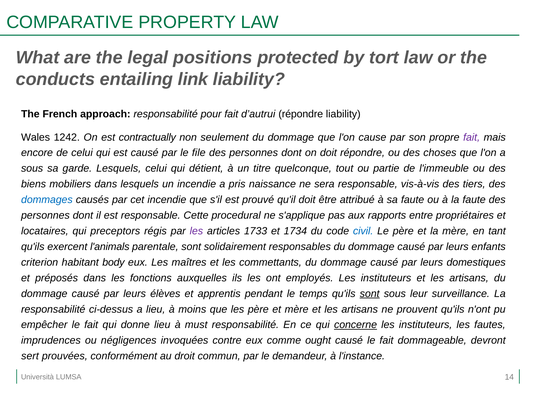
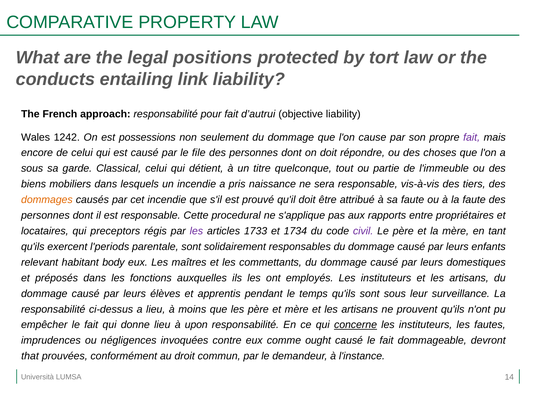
d’autrui répondre: répondre -> objective (301, 114)
contractually: contractually -> possessions (147, 137)
garde Lesquels: Lesquels -> Classical (119, 168)
dommages colour: blue -> orange (47, 199)
civil colour: blue -> purple (363, 231)
l'animals: l'animals -> l'periods (110, 246)
criterion: criterion -> relevant (40, 262)
sont underline: present -> none (370, 293)
must: must -> upon (196, 324)
sert: sert -> that (30, 356)
